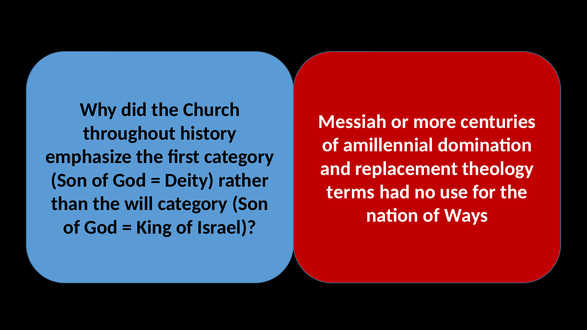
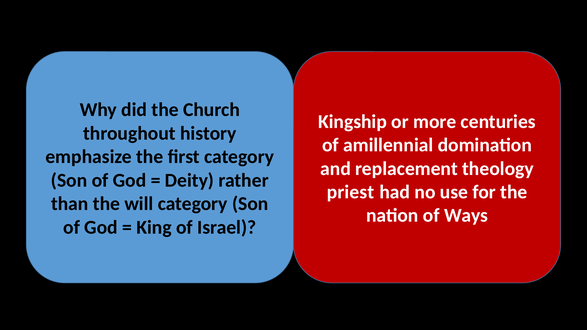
Messiah: Messiah -> Kingship (353, 122)
terms: terms -> priest (351, 192)
